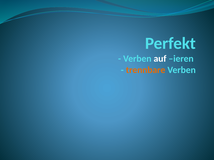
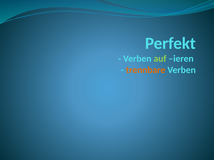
auf colour: white -> light green (160, 59)
